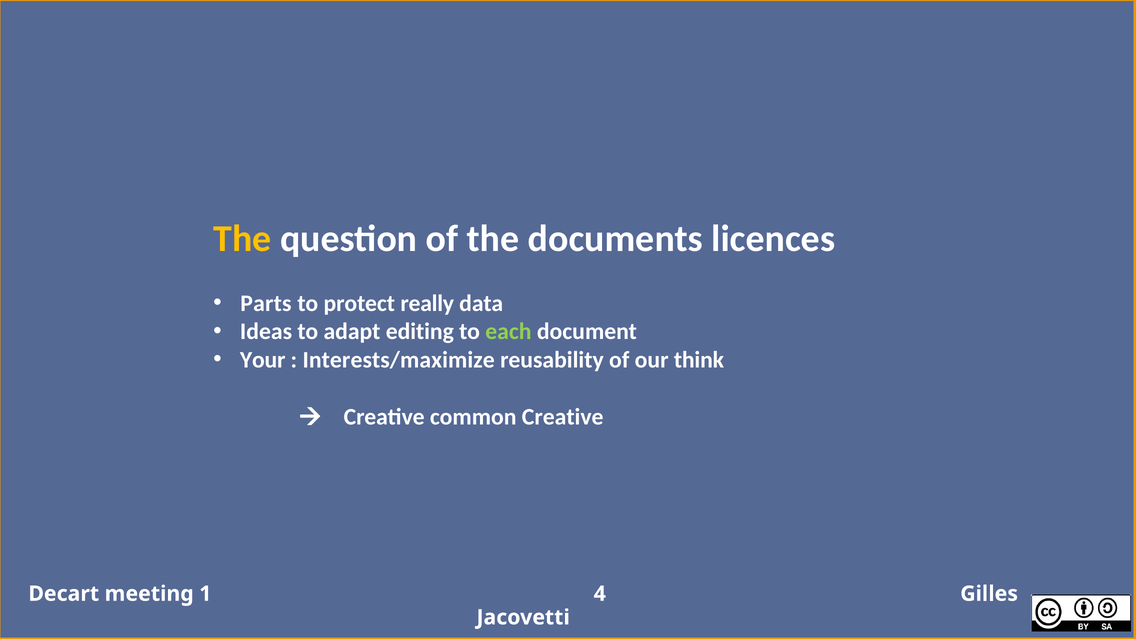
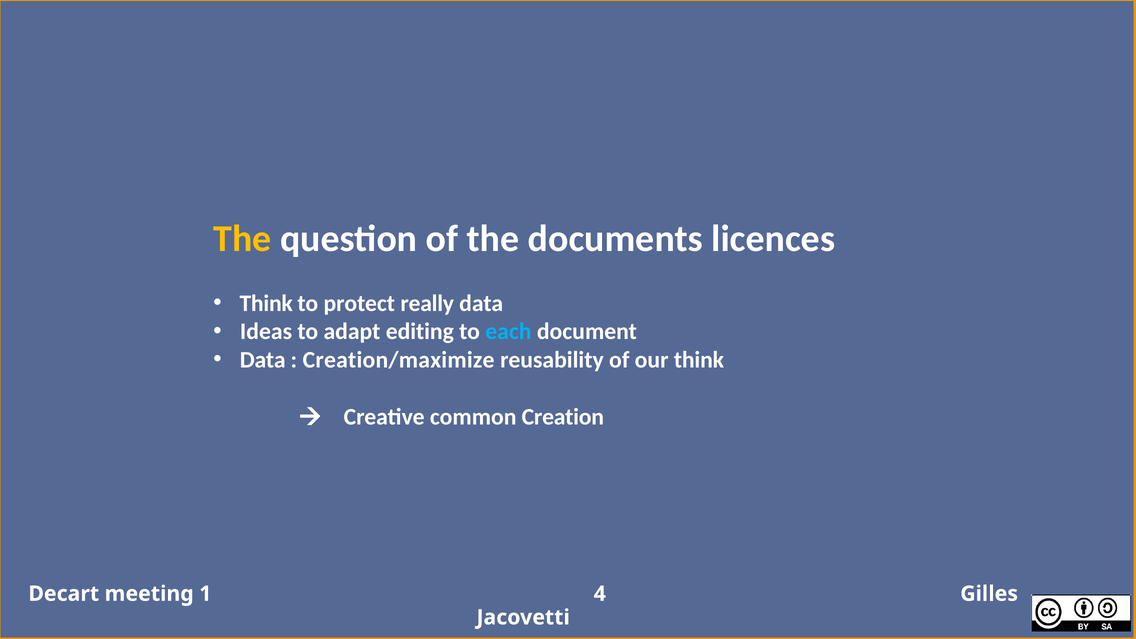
Parts: Parts -> Think (266, 303)
each colour: light green -> light blue (508, 332)
Your: Your -> Data (263, 360)
Interests/maximize: Interests/maximize -> Creation/maximize (399, 360)
common Creative: Creative -> Creation (563, 417)
